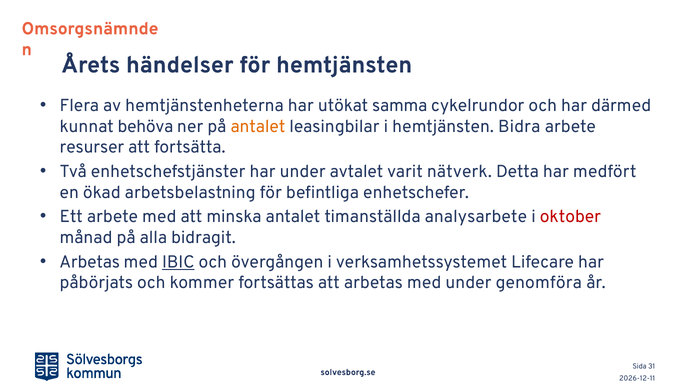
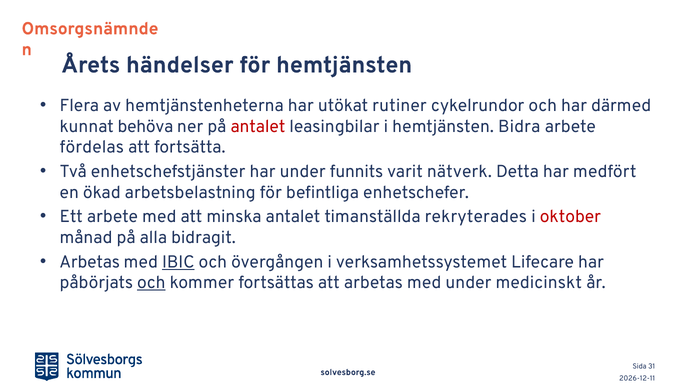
samma: samma -> rutiner (399, 106)
antalet colour: orange -> red (258, 127)
resurser: resurser -> fördelas (92, 147)
avtalet: avtalet -> funnits (357, 172)
analysarbete: analysarbete -> rekryterades (476, 217)
och underline: none -> present (151, 283)
genomföra: genomföra -> medicinskt (539, 283)
